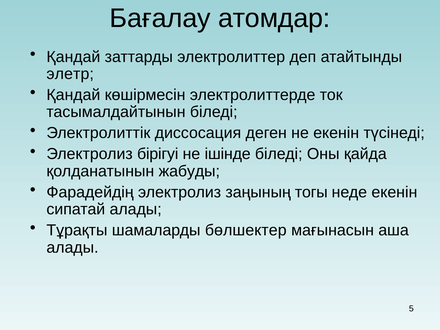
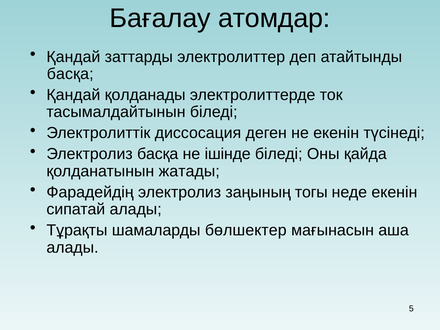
элетр: элетр -> басқа (70, 74)
көшірмесін: көшірмесін -> қолданады (145, 95)
Электролиз бірігуі: бірігуі -> басқа (158, 154)
жабуды: жабуды -> жатады (189, 171)
